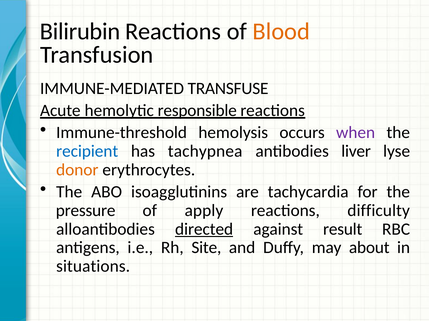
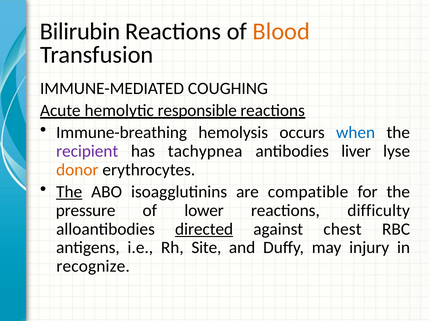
TRANSFUSE: TRANSFUSE -> COUGHING (228, 89)
Immune-threshold: Immune-threshold -> Immune-breathing (122, 133)
when colour: purple -> blue (356, 133)
recipient colour: blue -> purple (87, 151)
The underline: none -> present (69, 192)
tachycardia: tachycardia -> compatible (308, 192)
apply: apply -> lower (204, 211)
result: result -> chest (342, 230)
about: about -> injury (369, 248)
situations: situations -> recognize (93, 267)
